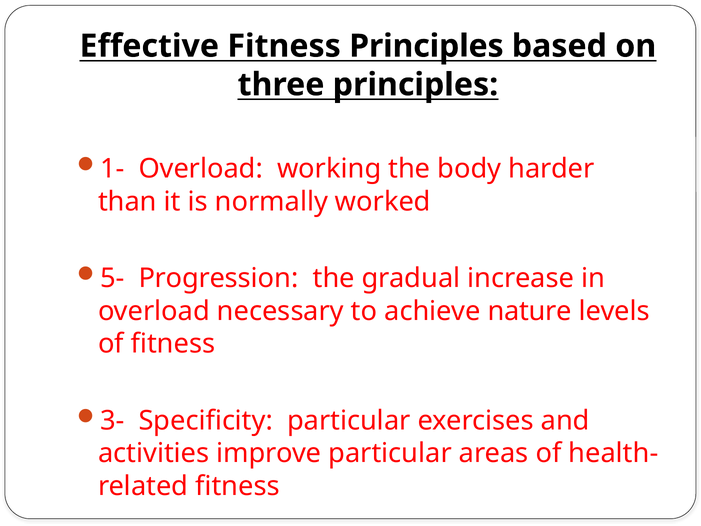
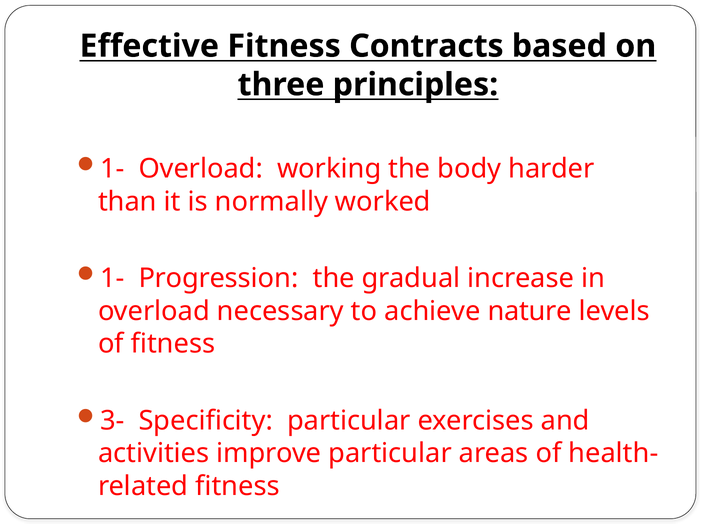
Fitness Principles: Principles -> Contracts (426, 46)
5-: 5- -> 1- (112, 278)
